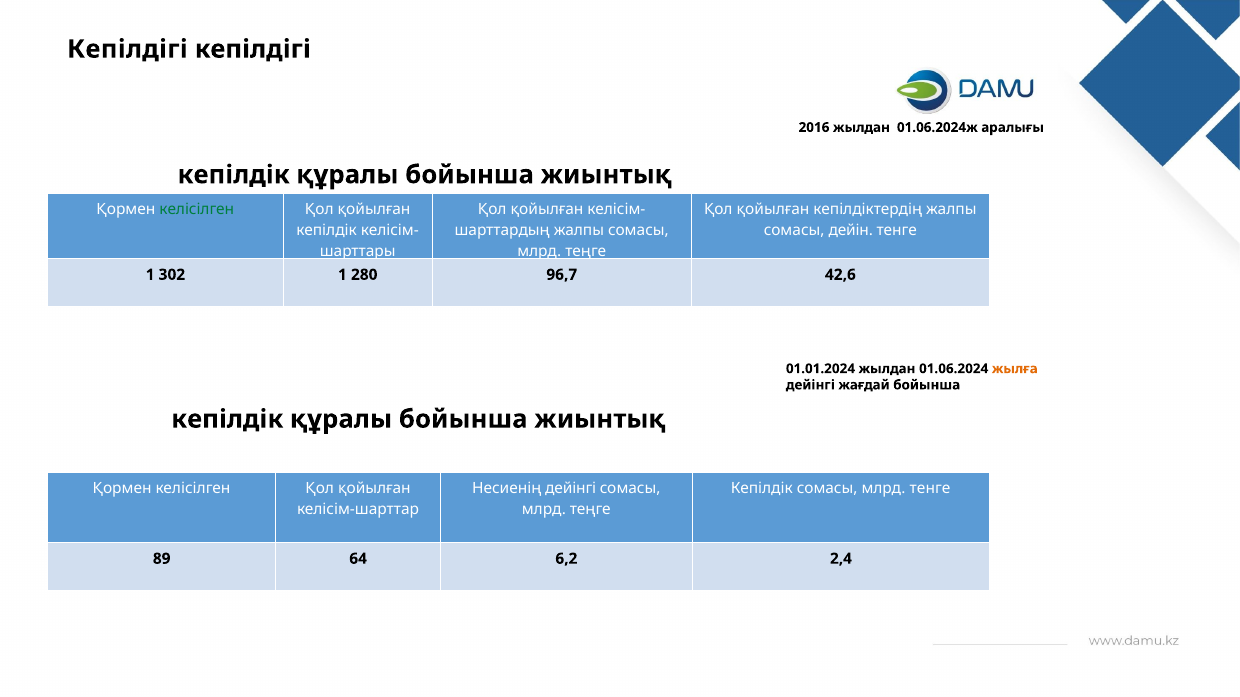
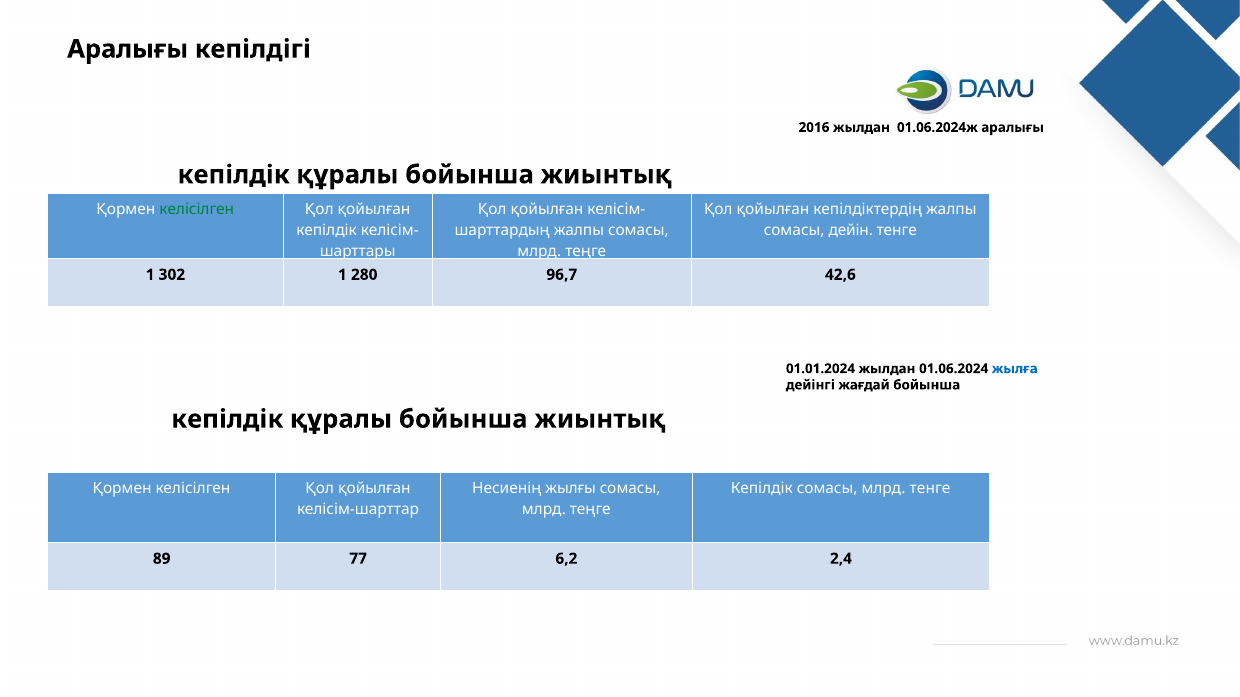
Кепілдігі: Кепілдігі -> Аралығы (128, 49)
жылға colour: orange -> blue (1015, 369)
Несиенің дейінгі: дейінгі -> жылғы (571, 489)
64: 64 -> 77 (358, 559)
